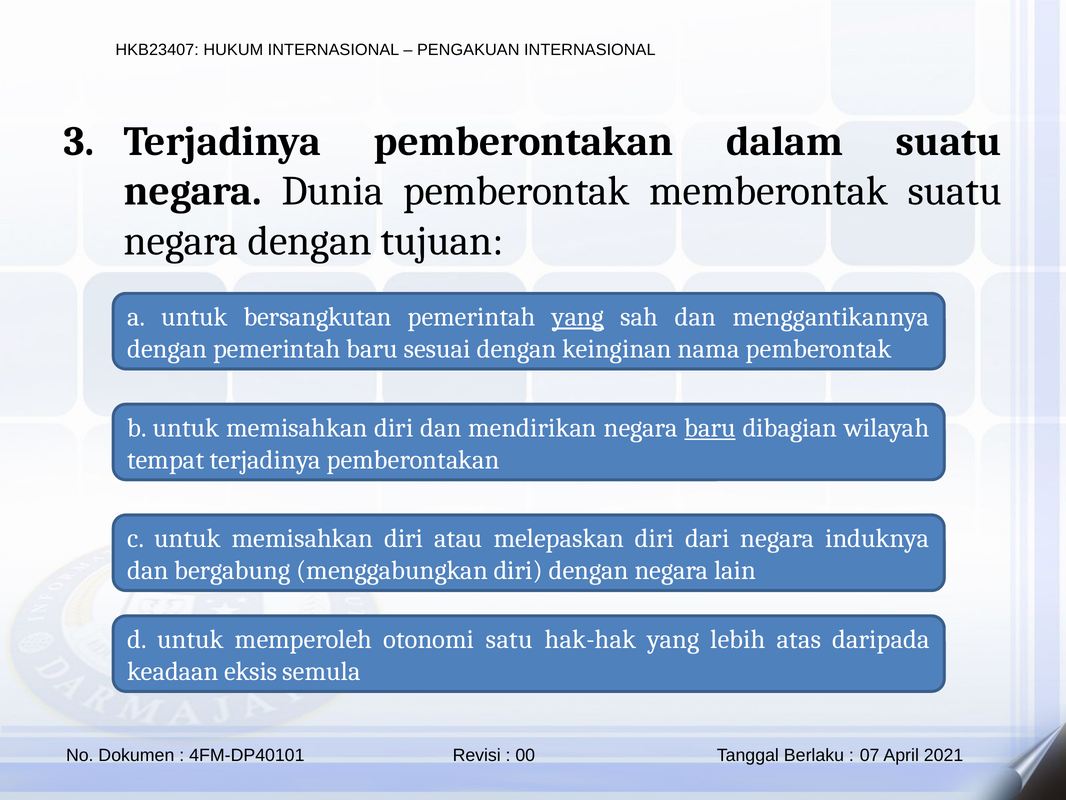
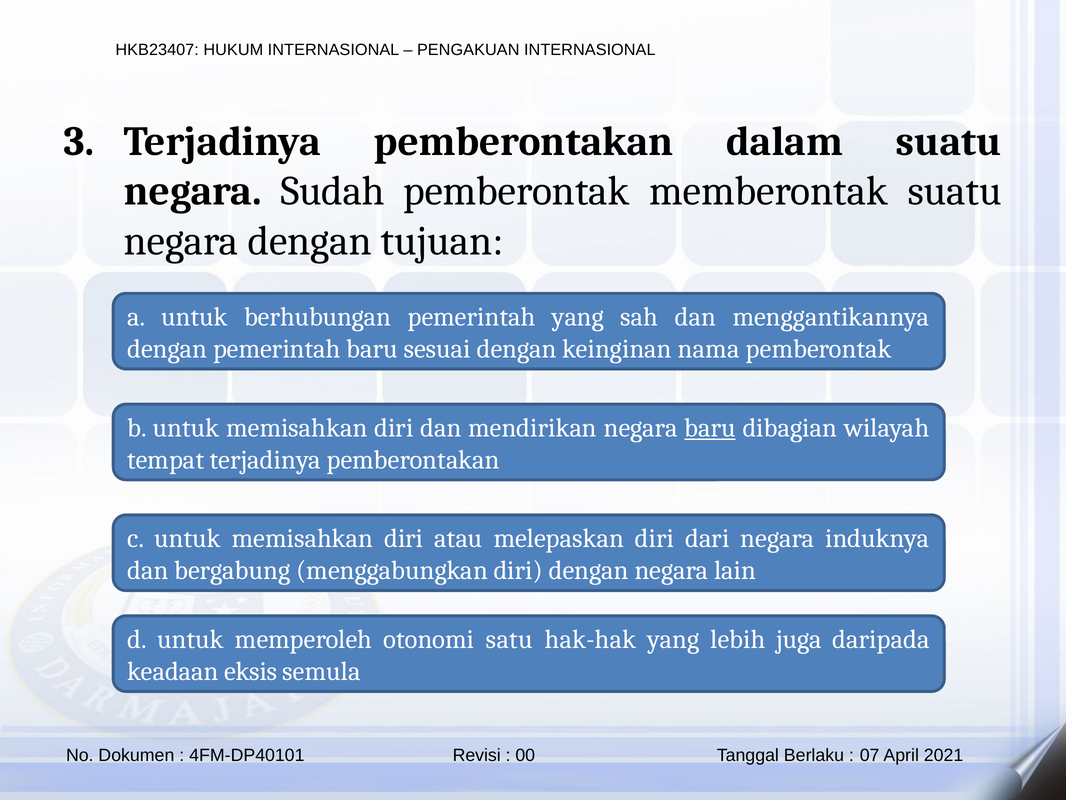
Dunia: Dunia -> Sudah (333, 191)
bersangkutan: bersangkutan -> berhubungan (318, 317)
yang underline: present -> none (578, 317)
atas: atas -> juga (799, 639)
